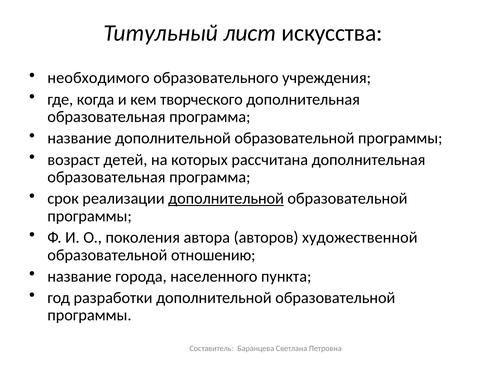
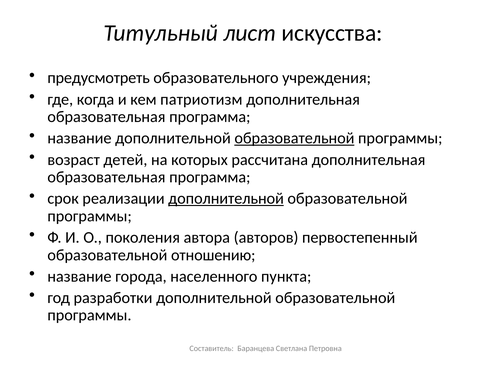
необходимого: необходимого -> предусмотреть (99, 78)
творческого: творческого -> патриотизм (201, 99)
образовательной underline: none -> present (294, 138)
художественной: художественной -> первостепенный (360, 237)
